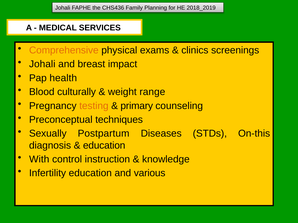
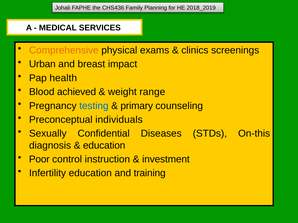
Johali: Johali -> Urban (42, 64)
culturally: culturally -> achieved (77, 92)
testing colour: orange -> blue (94, 106)
techniques: techniques -> individuals (119, 120)
Postpartum: Postpartum -> Confidential (104, 134)
With: With -> Poor (39, 160)
knowledge: knowledge -> investment (166, 160)
various: various -> training (150, 174)
